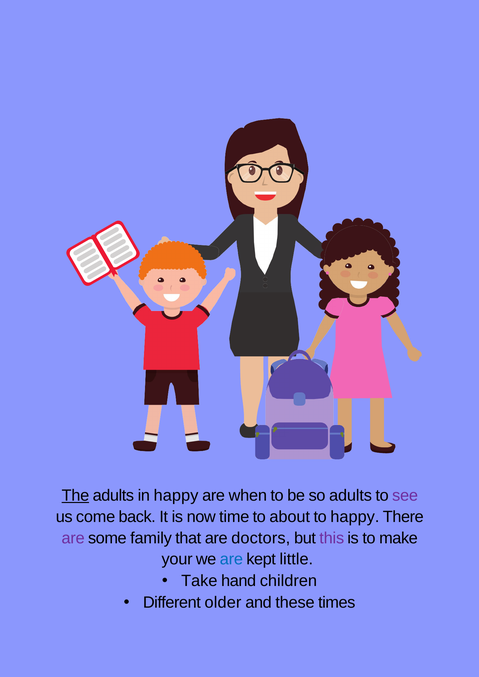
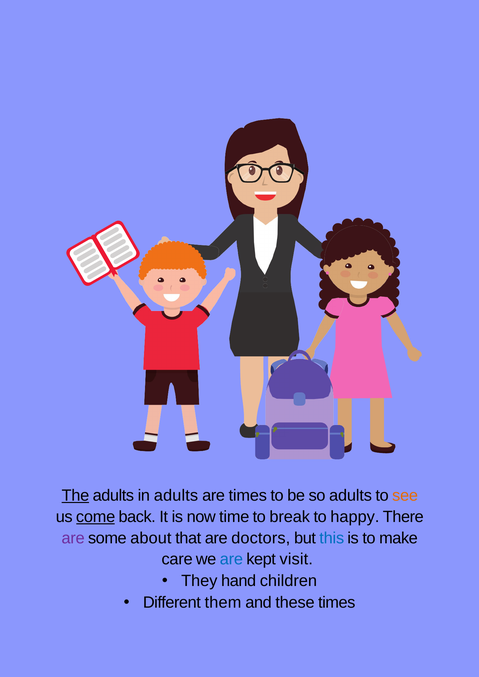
in happy: happy -> adults (176, 496)
are when: when -> times (248, 496)
see colour: purple -> orange (405, 496)
come underline: none -> present (96, 517)
about: about -> break (290, 517)
family: family -> about (151, 539)
this colour: purple -> blue (332, 539)
your: your -> care (177, 560)
little: little -> visit (296, 560)
Take: Take -> They (199, 581)
older: older -> them (223, 603)
